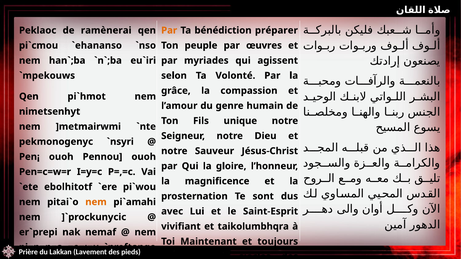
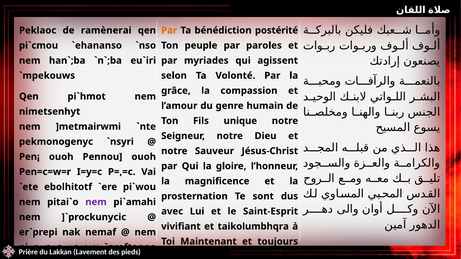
préparer: préparer -> postérité (277, 30)
œuvres: œuvres -> paroles (264, 45)
nem colour: orange -> purple (96, 202)
